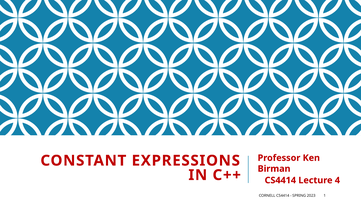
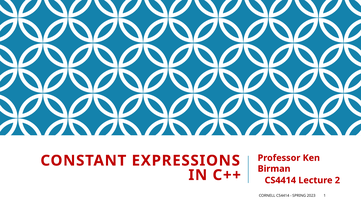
4: 4 -> 2 (337, 180)
